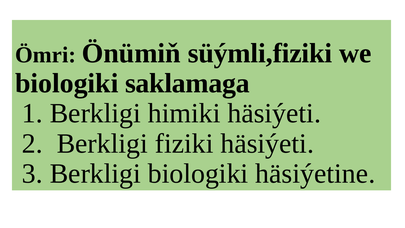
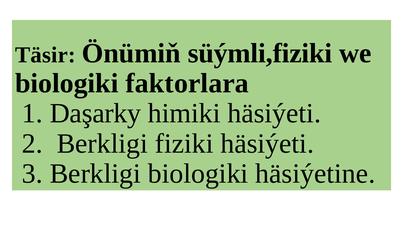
Ömri: Ömri -> Täsir (45, 55)
saklamaga: saklamaga -> faktorlara (187, 83)
1 Berkligi: Berkligi -> Daşarky (95, 113)
